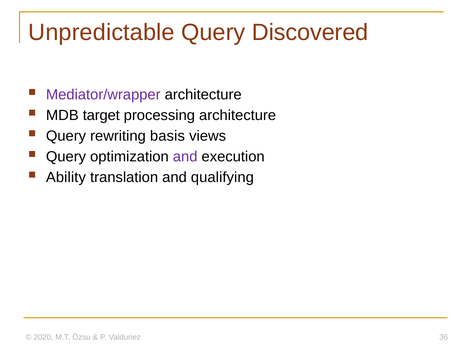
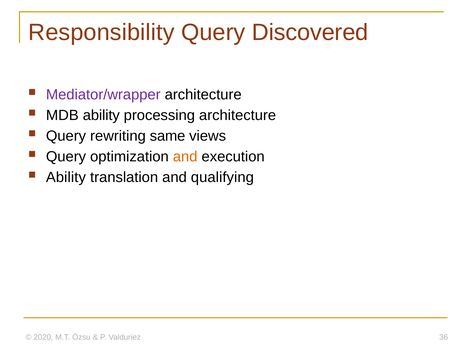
Unpredictable: Unpredictable -> Responsibility (101, 32)
MDB target: target -> ability (101, 115)
basis: basis -> same (168, 136)
and colour: purple -> orange (185, 157)
